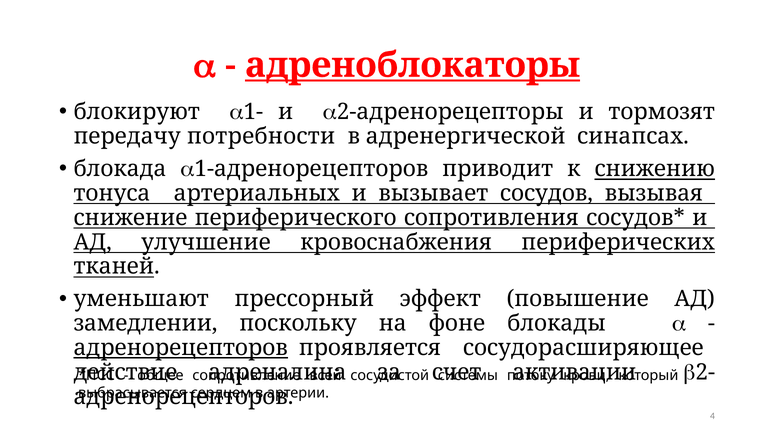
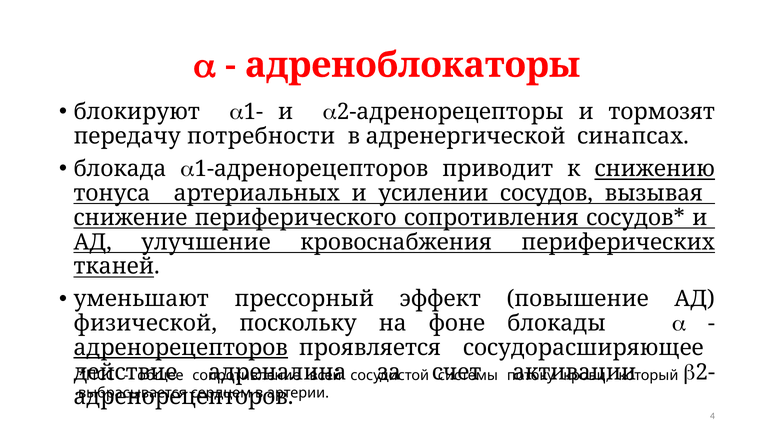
адреноблокаторы underline: present -> none (413, 65)
вызывает: вызывает -> усилении (433, 193)
замедлении: замедлении -> физической (145, 323)
